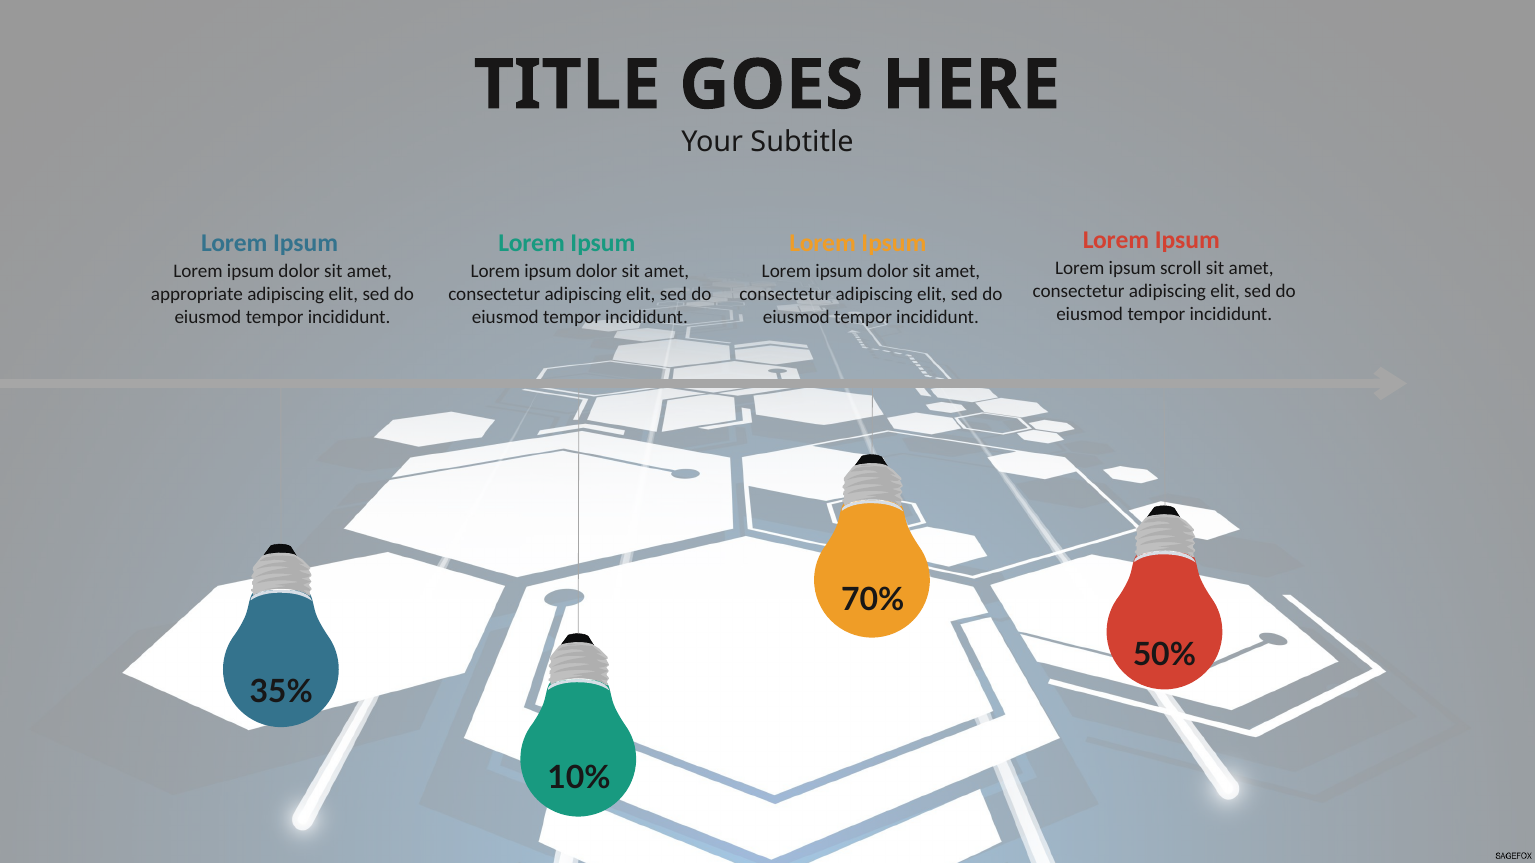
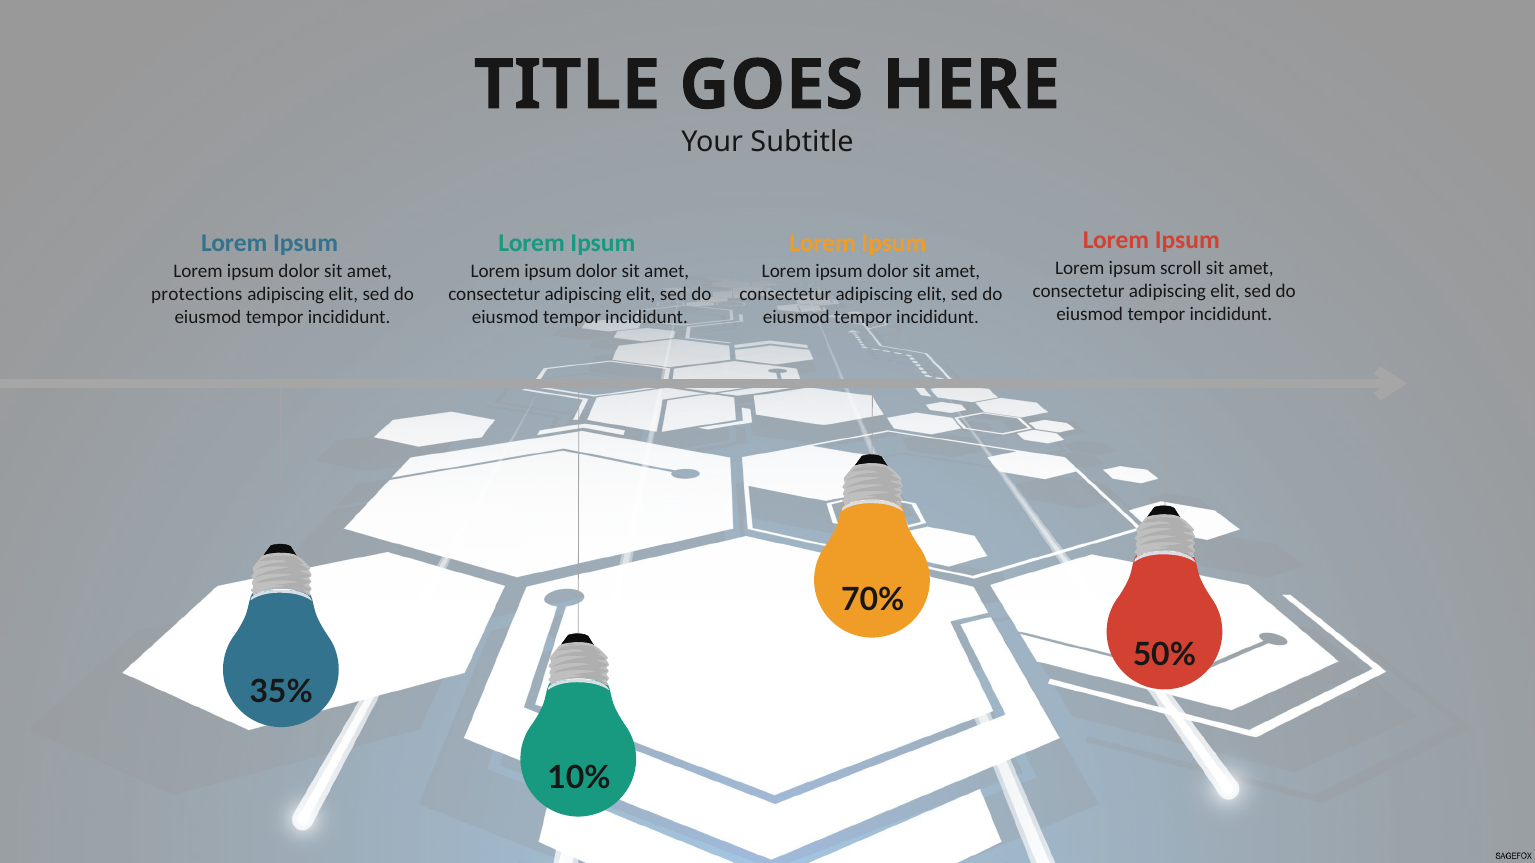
appropriate: appropriate -> protections (197, 294)
